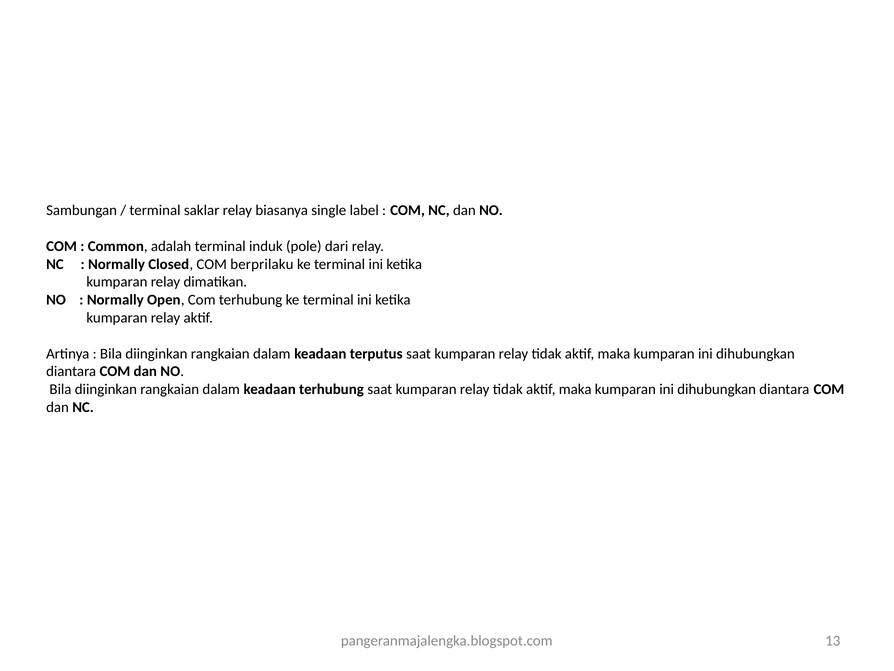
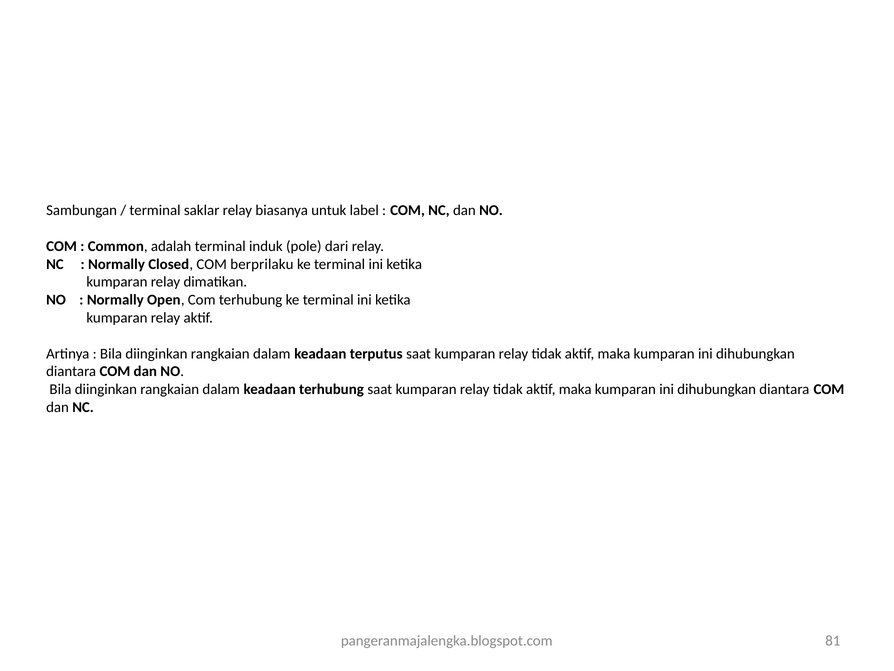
single: single -> untuk (329, 210)
13: 13 -> 81 (833, 640)
